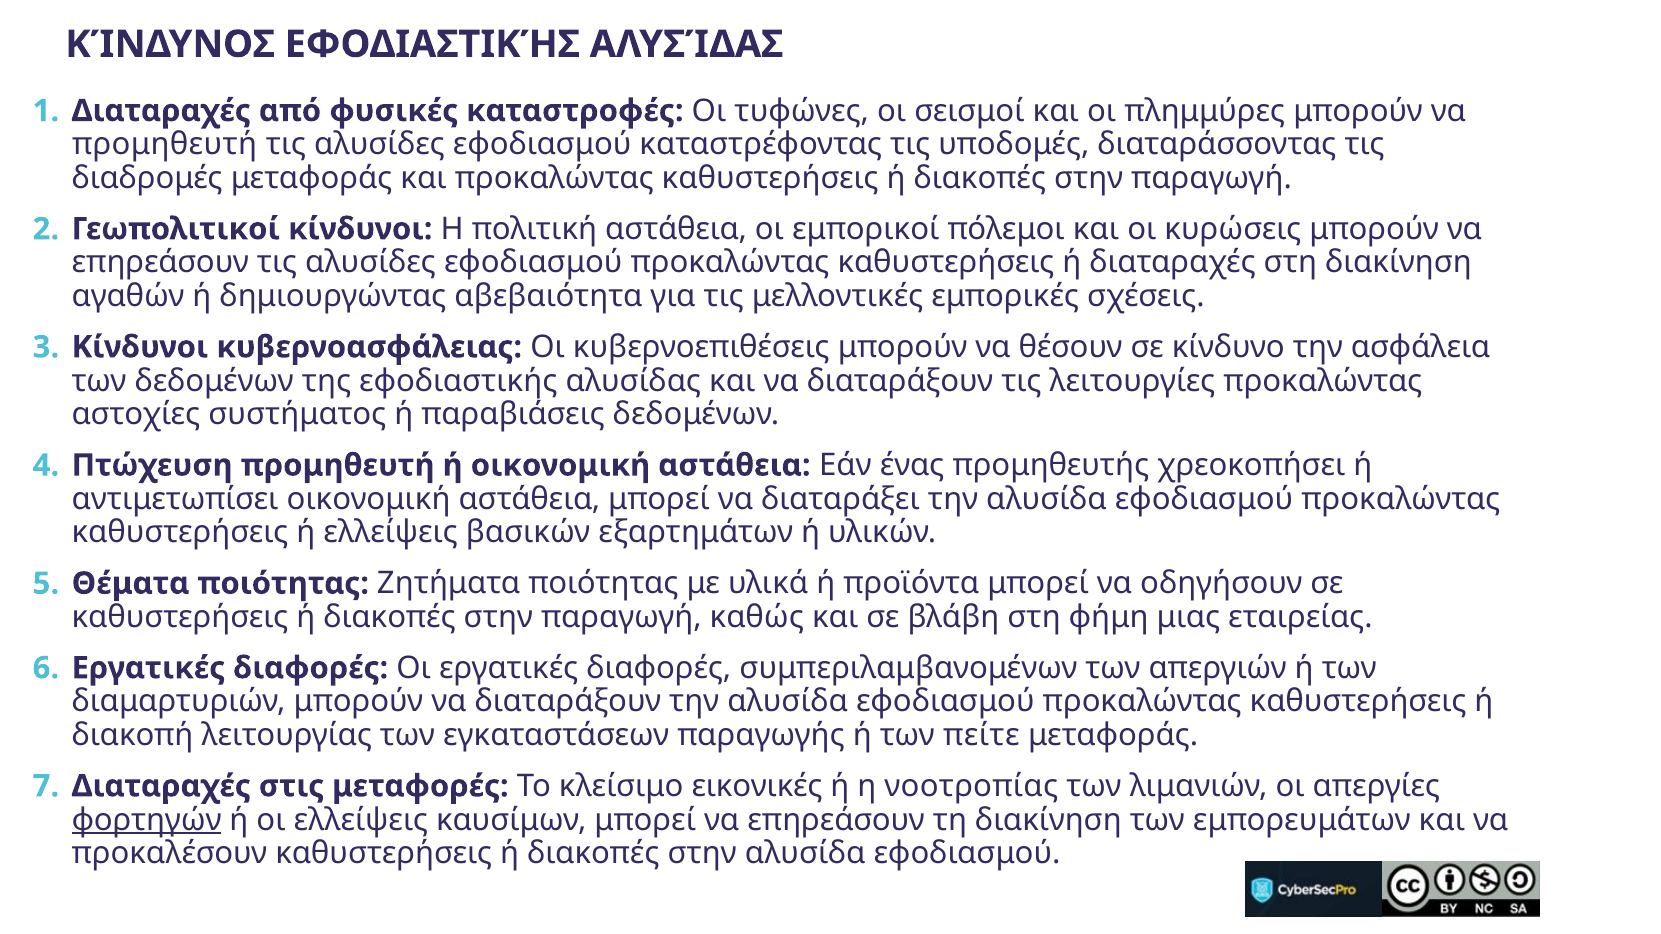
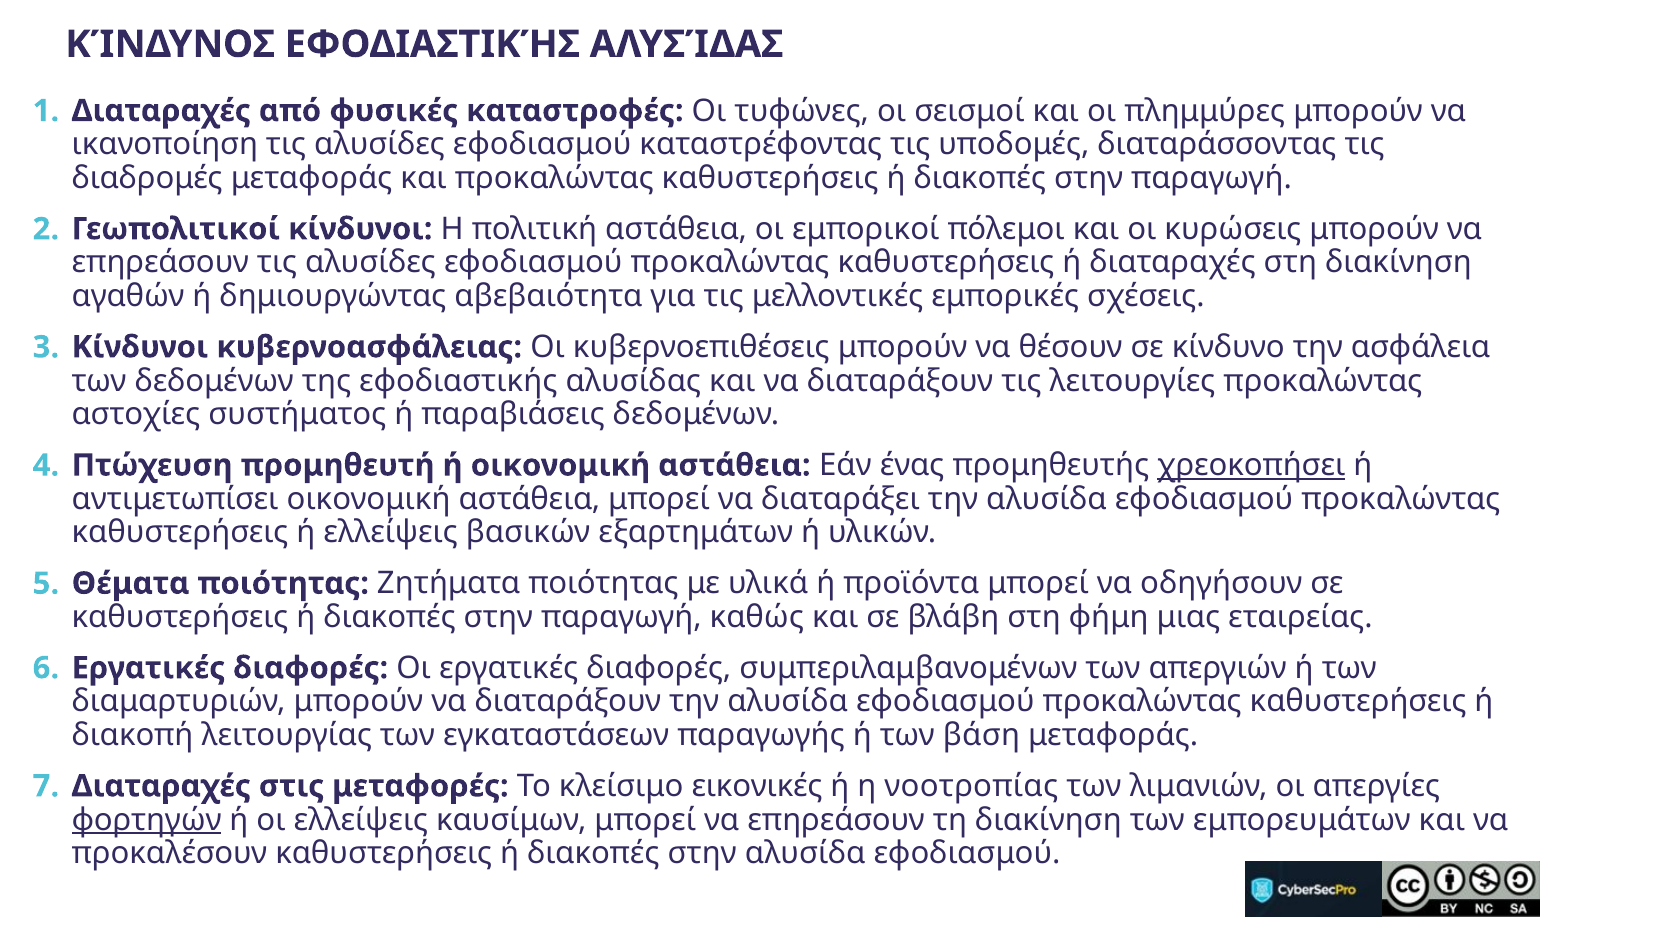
προμηθευτή: προμηθευτή -> ικανοποίηση (165, 145)
χρεοκοπήσει underline: none -> present (1251, 465)
πείτε: πείτε -> βάση (981, 735)
